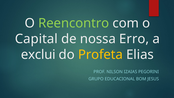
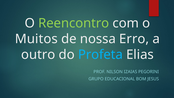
Capital: Capital -> Muitos (36, 39)
exclui: exclui -> outro (38, 55)
Profeta colour: yellow -> light blue (100, 55)
